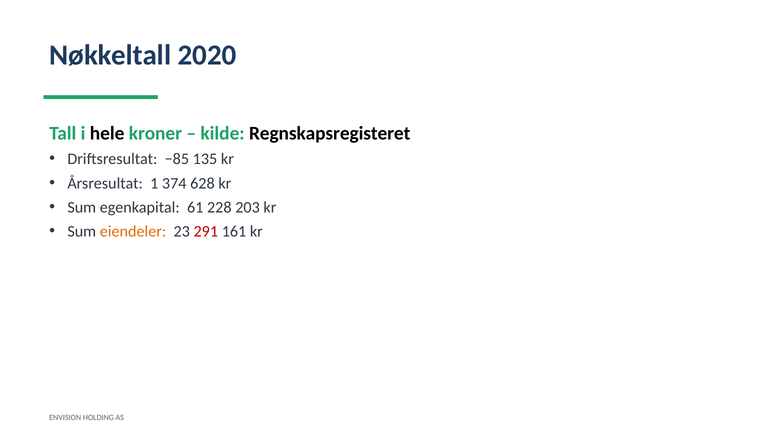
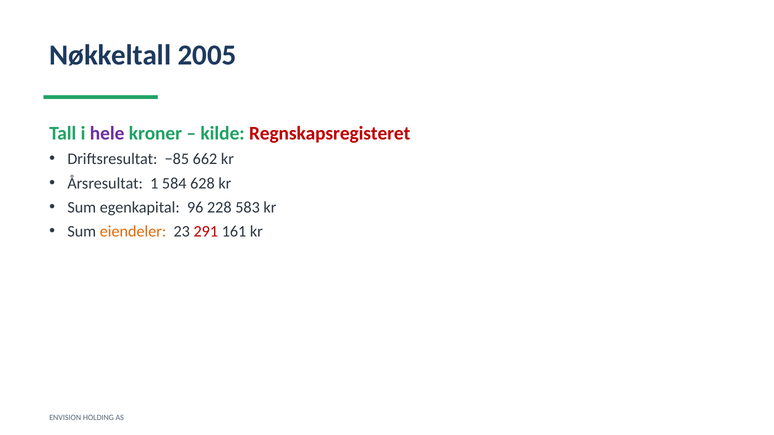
2020: 2020 -> 2005 (207, 55)
hele colour: black -> purple (107, 133)
Regnskapsregisteret colour: black -> red (330, 133)
135: 135 -> 662 (205, 159)
374: 374 -> 584 (174, 183)
61: 61 -> 96 (195, 208)
203: 203 -> 583 (248, 208)
